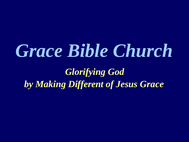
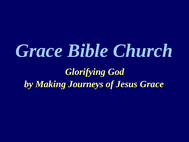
Different: Different -> Journeys (86, 84)
